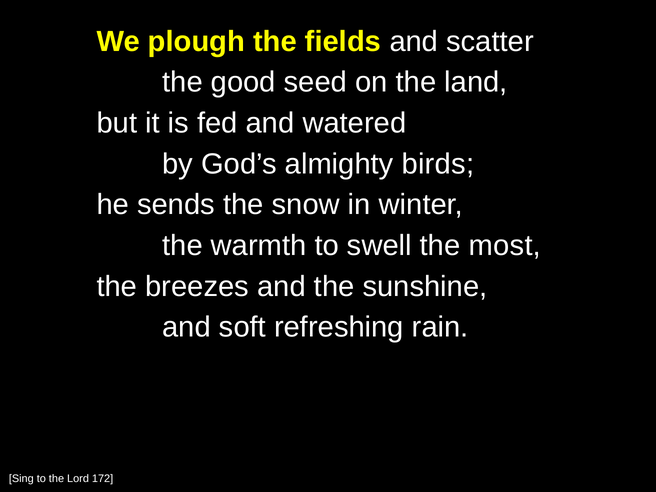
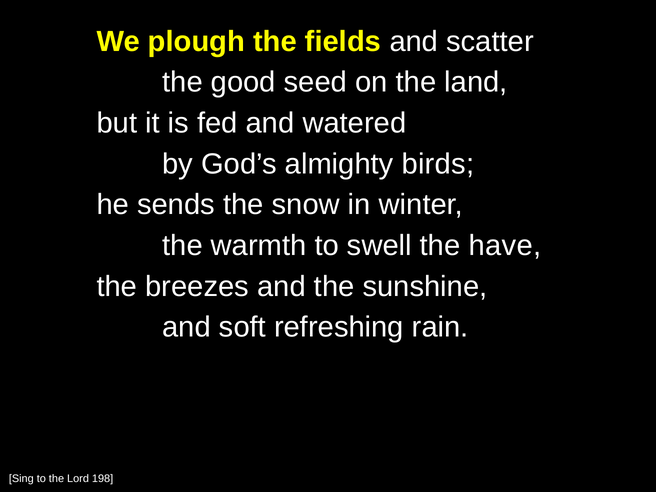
most: most -> have (505, 246)
172: 172 -> 198 (103, 479)
